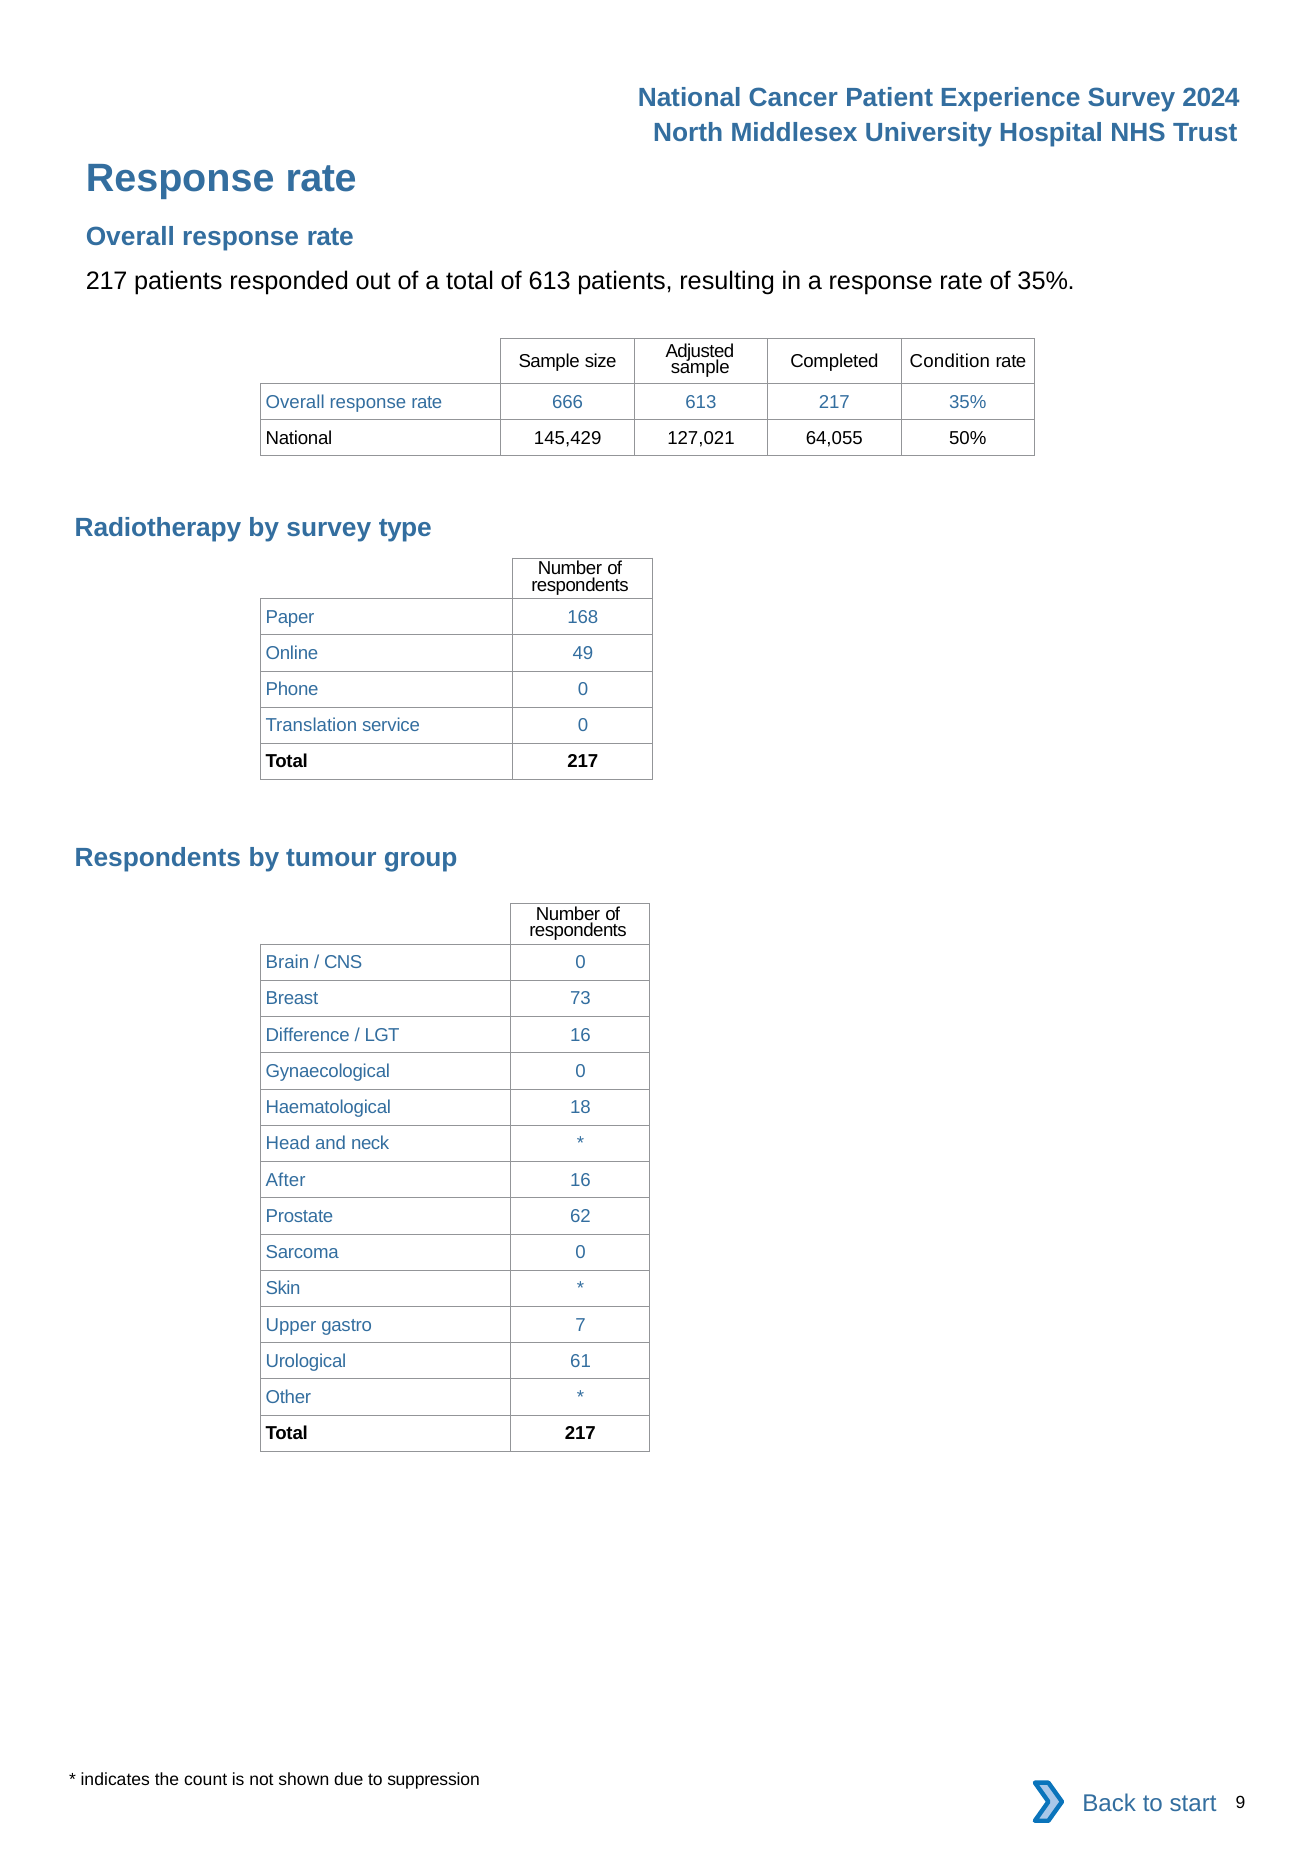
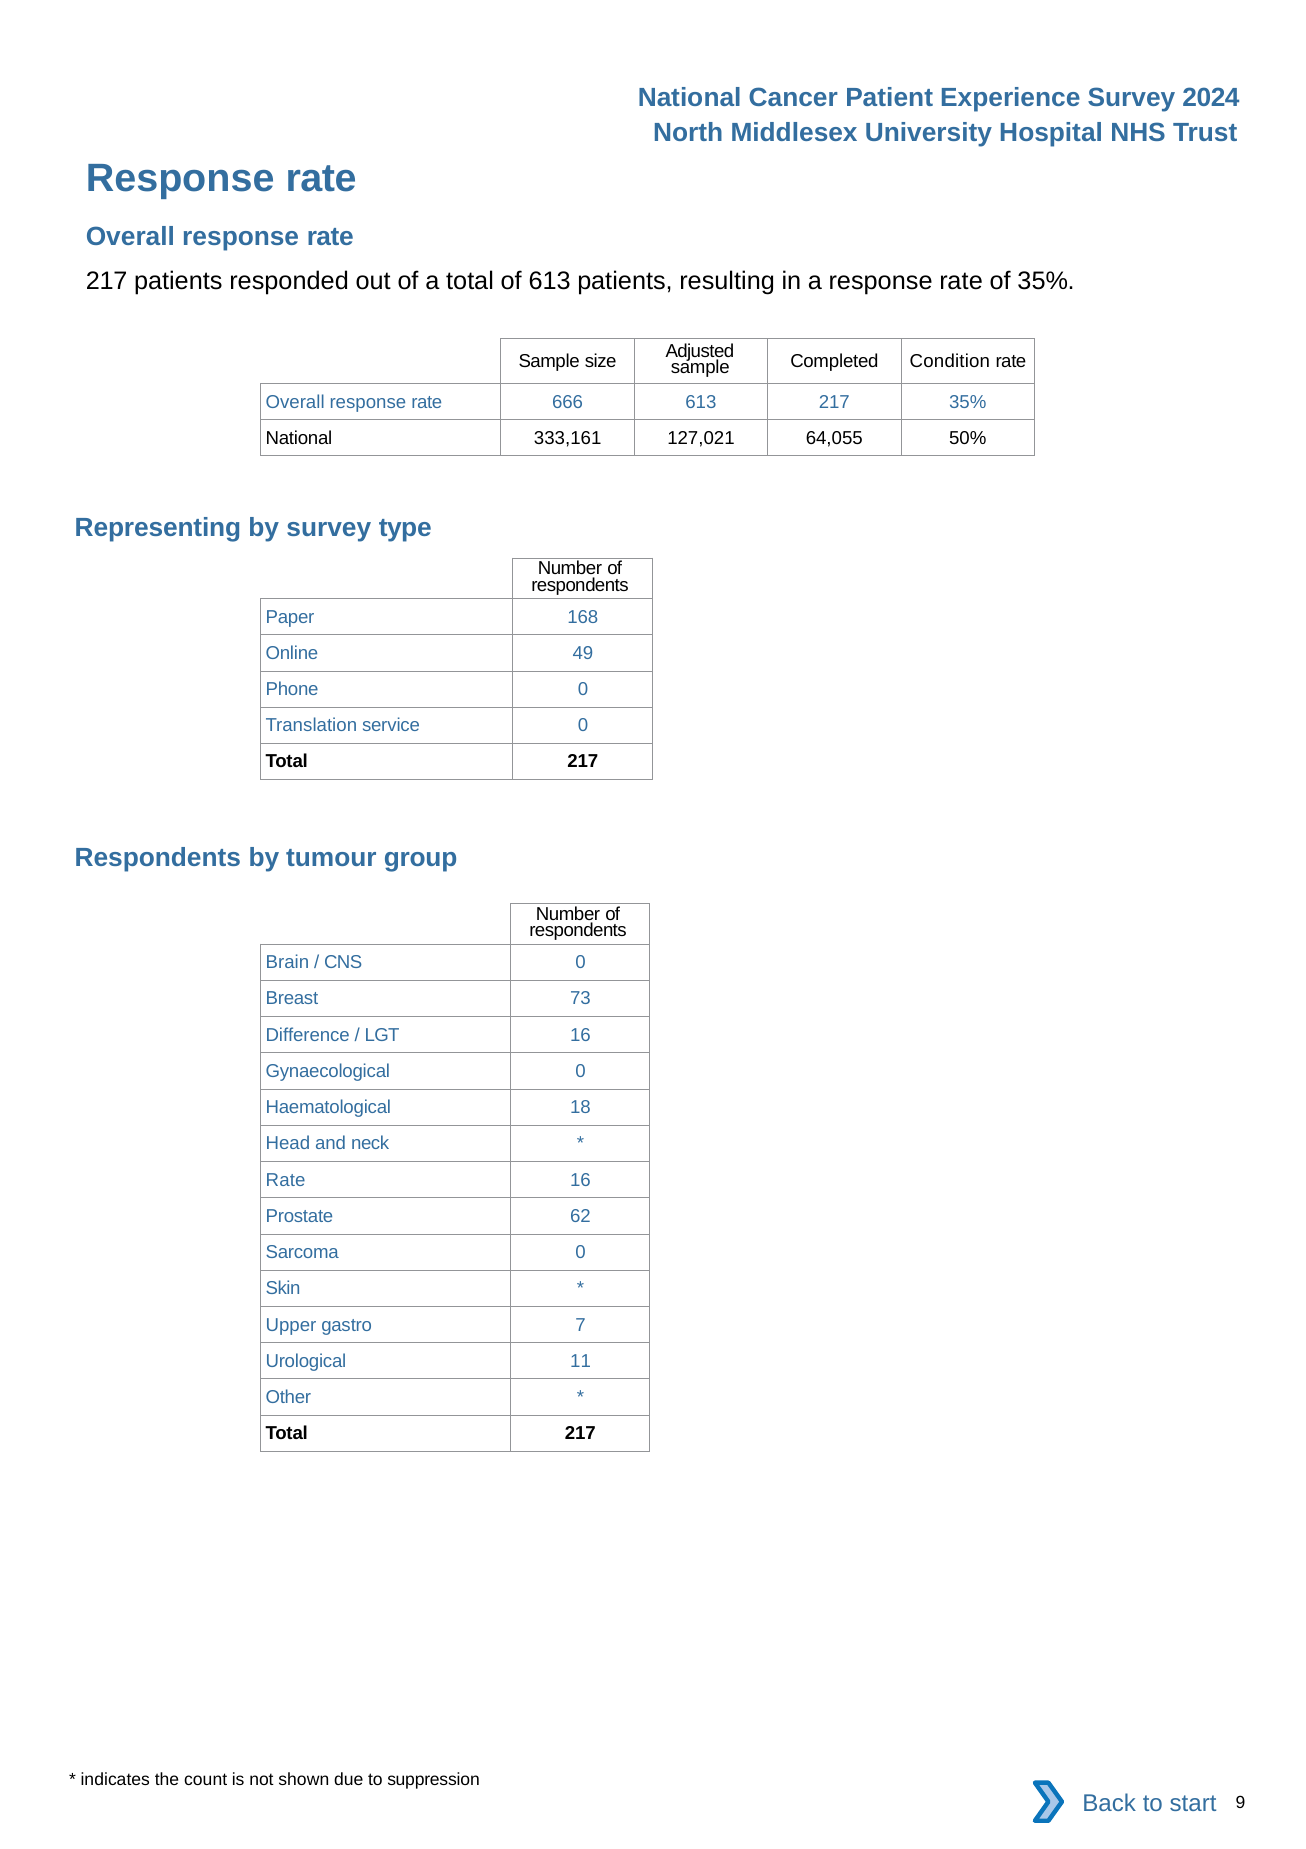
145,429: 145,429 -> 333,161 (568, 438)
Radiotherapy: Radiotherapy -> Representing (158, 528)
After: After -> Rate (286, 1179)
61: 61 -> 11 (581, 1361)
